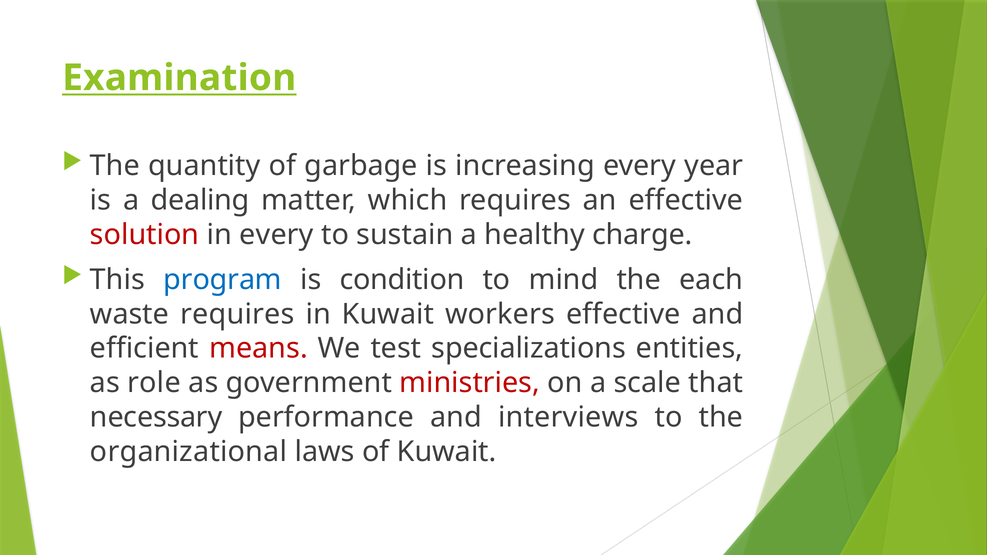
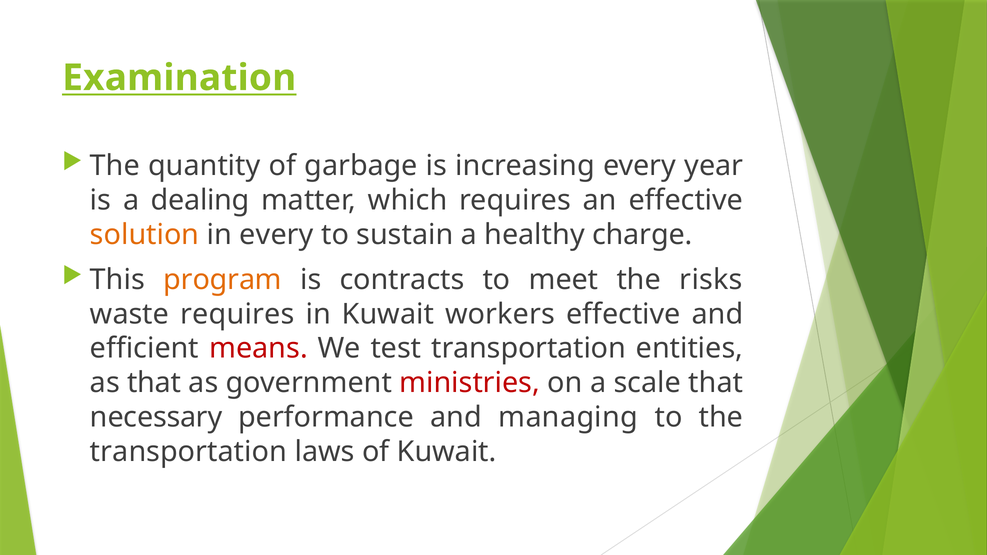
solution colour: red -> orange (145, 235)
program colour: blue -> orange (223, 280)
condition: condition -> contracts (402, 280)
mind: mind -> meet (563, 280)
each: each -> risks (711, 280)
test specializations: specializations -> transportation (529, 349)
as role: role -> that (154, 383)
interviews: interviews -> managing (568, 418)
organizational: organizational -> transportation (189, 452)
